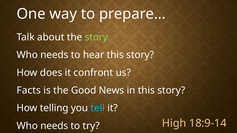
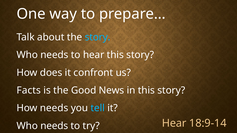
story colour: light green -> light blue (98, 37)
How telling: telling -> needs (54, 108)
High: High -> Hear (174, 123)
